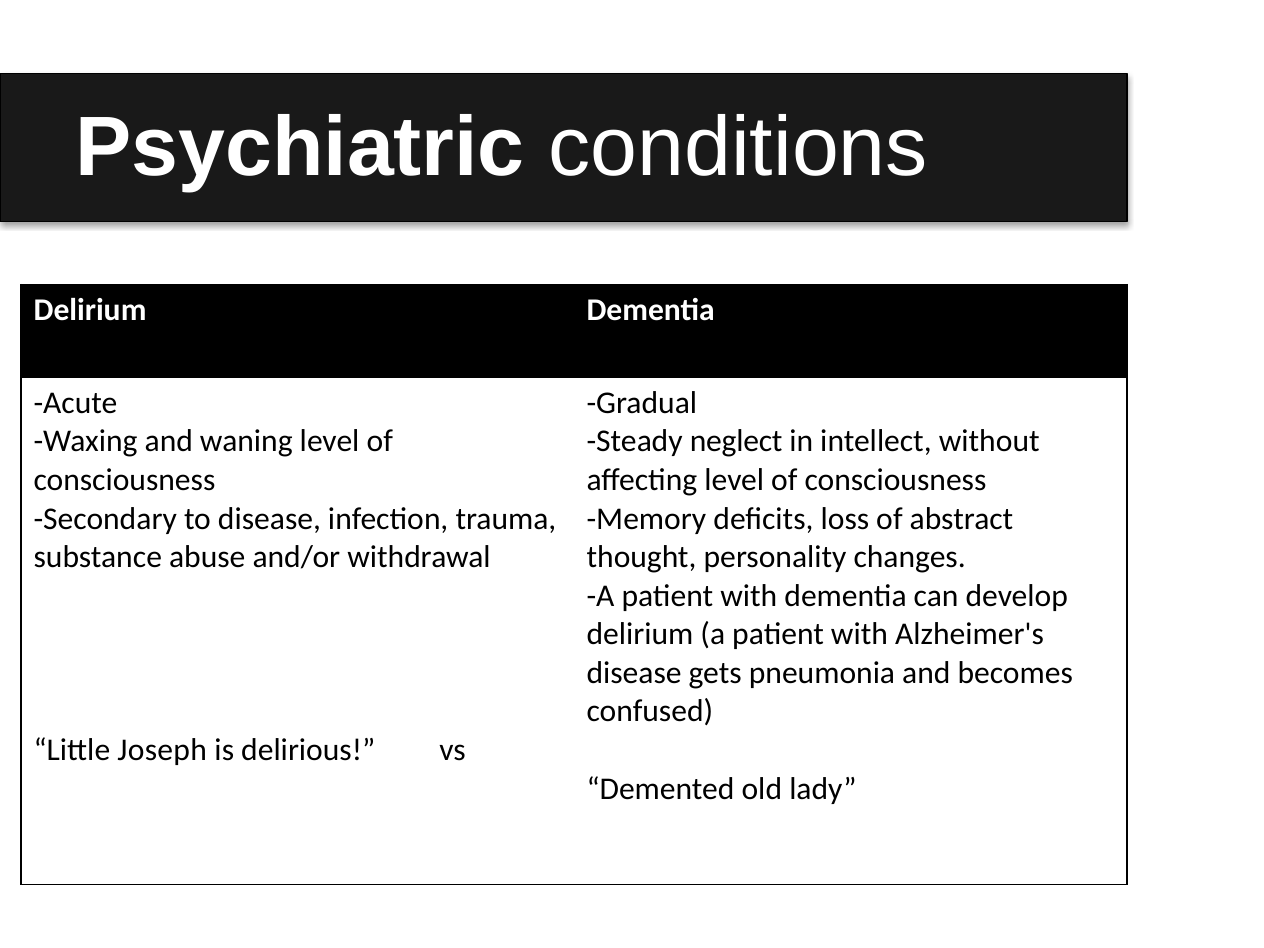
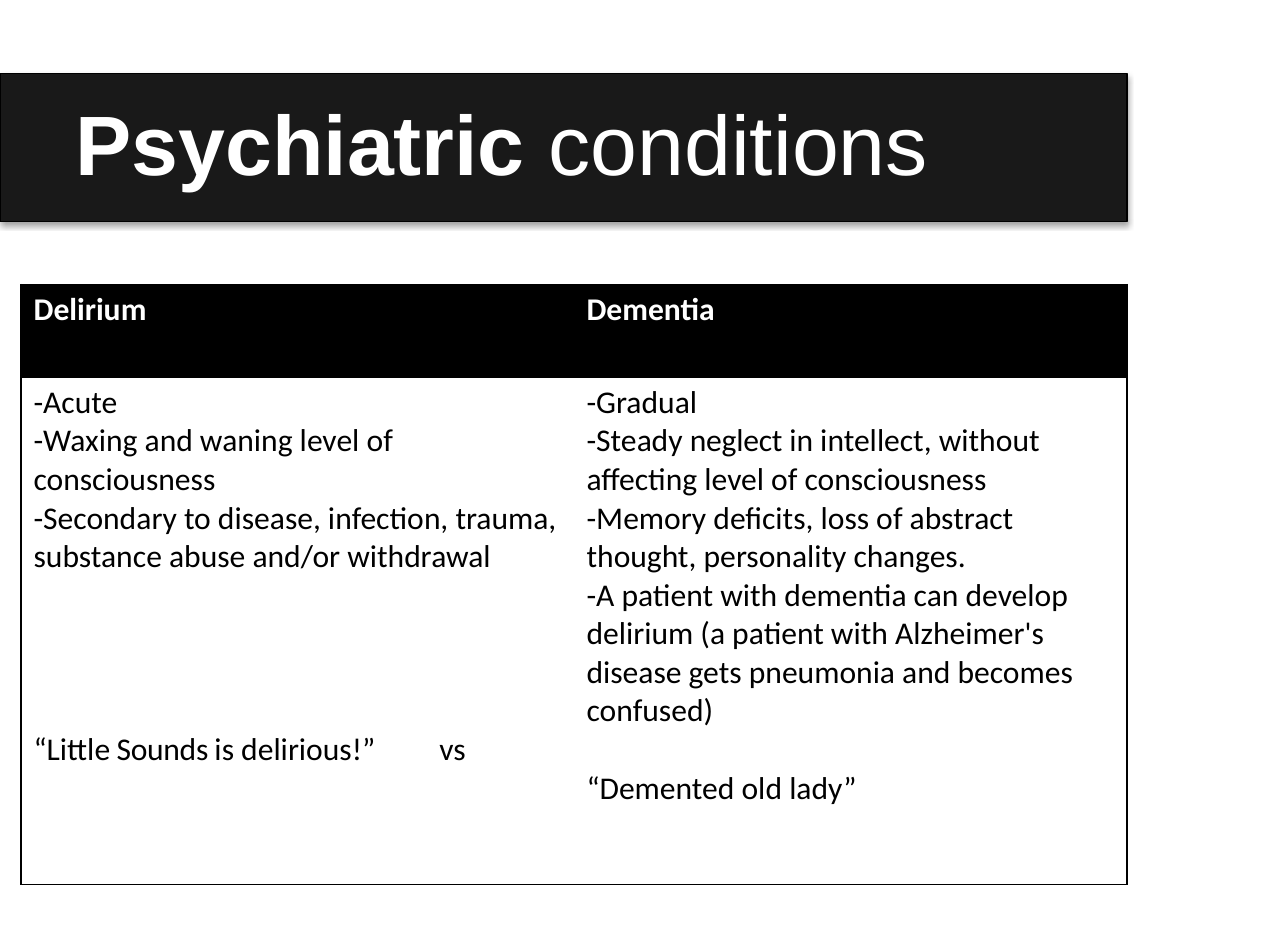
Joseph: Joseph -> Sounds (163, 750)
